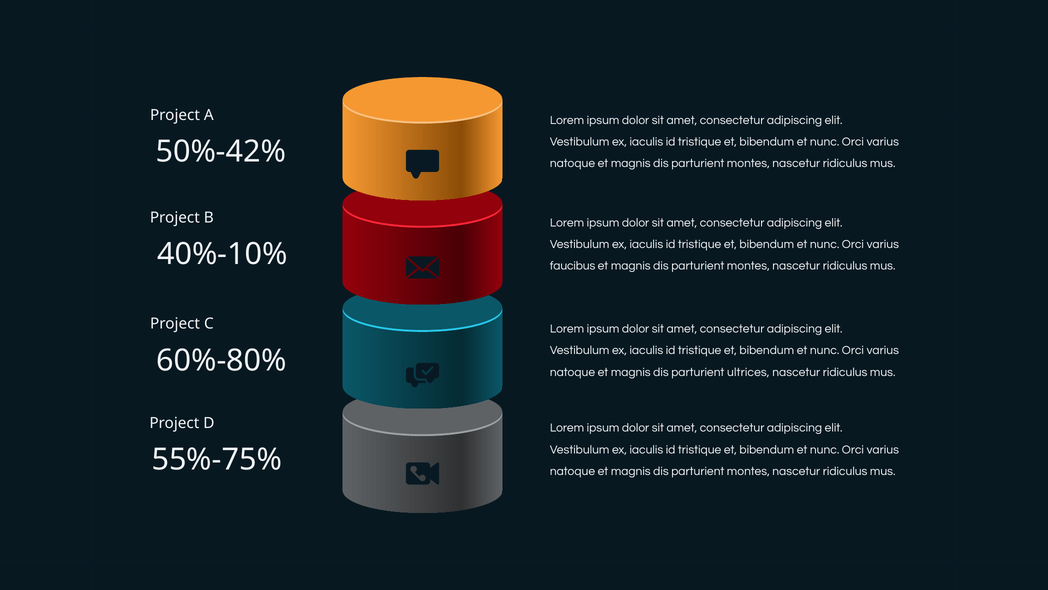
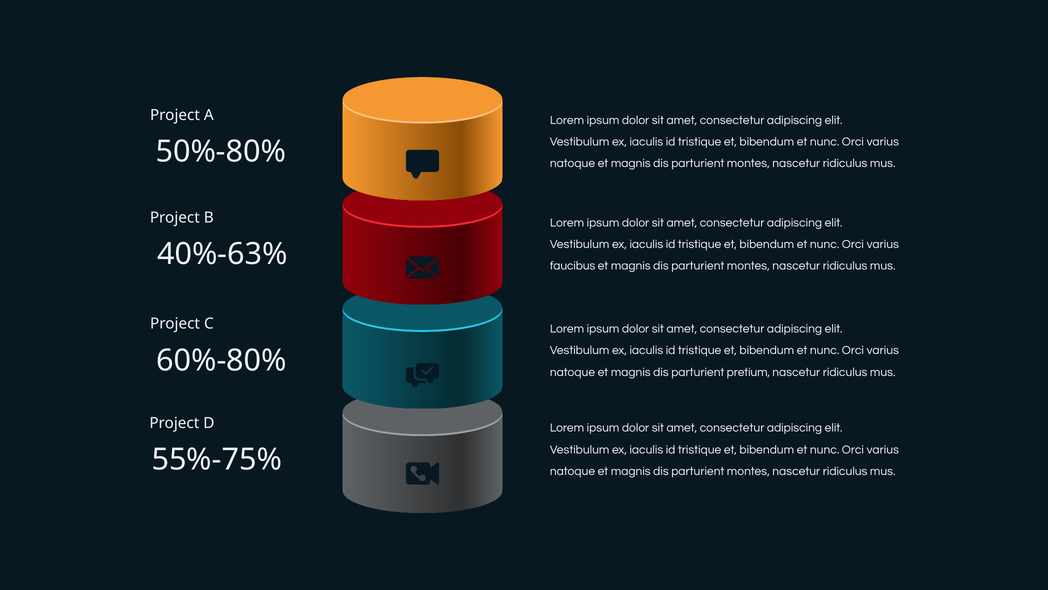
50%-42%: 50%-42% -> 50%-80% (221, 152)
40%-10%: 40%-10% -> 40%-63% (222, 254)
ultrices: ultrices -> pretium (748, 372)
